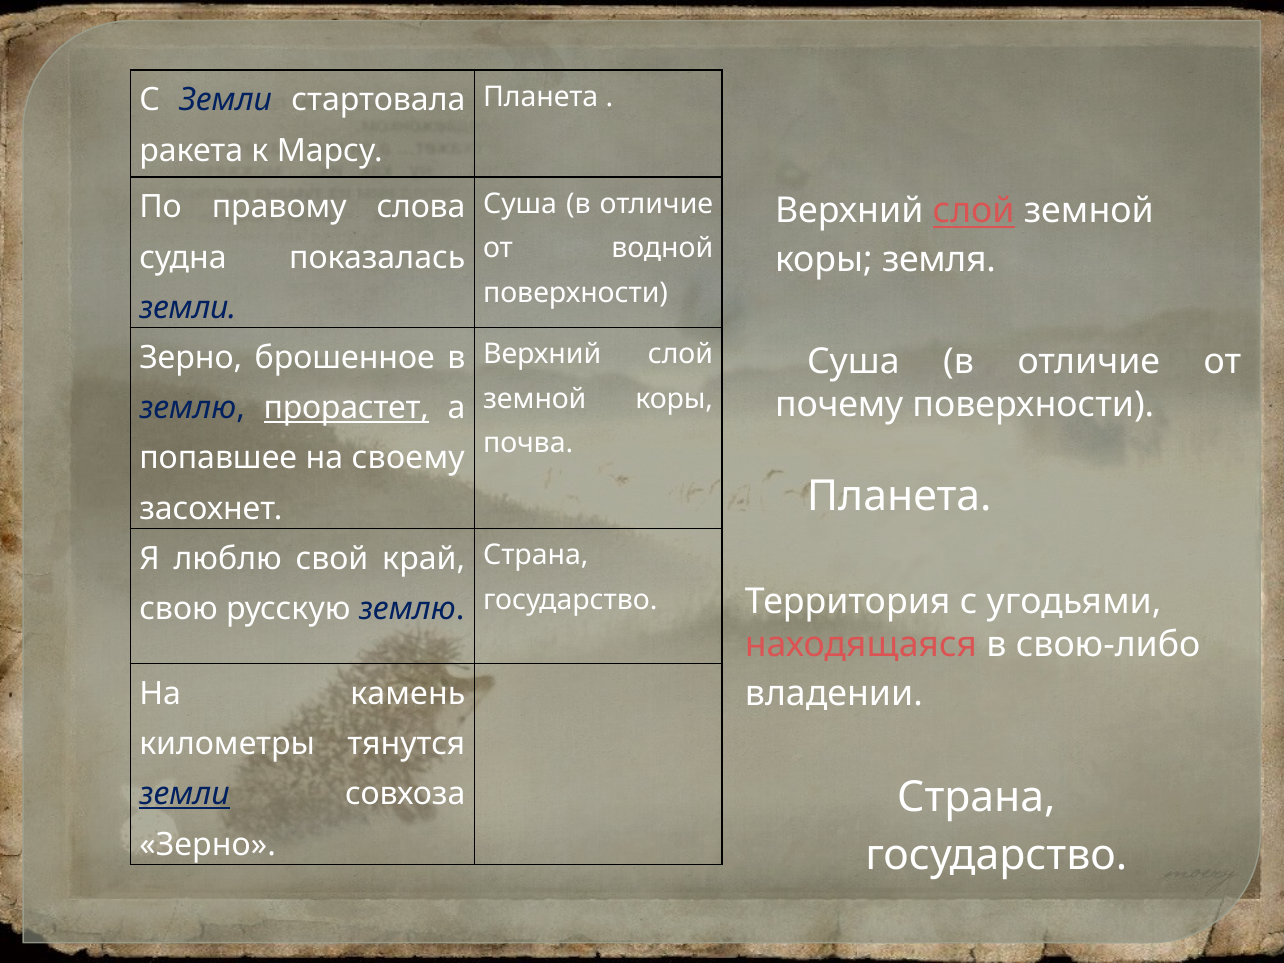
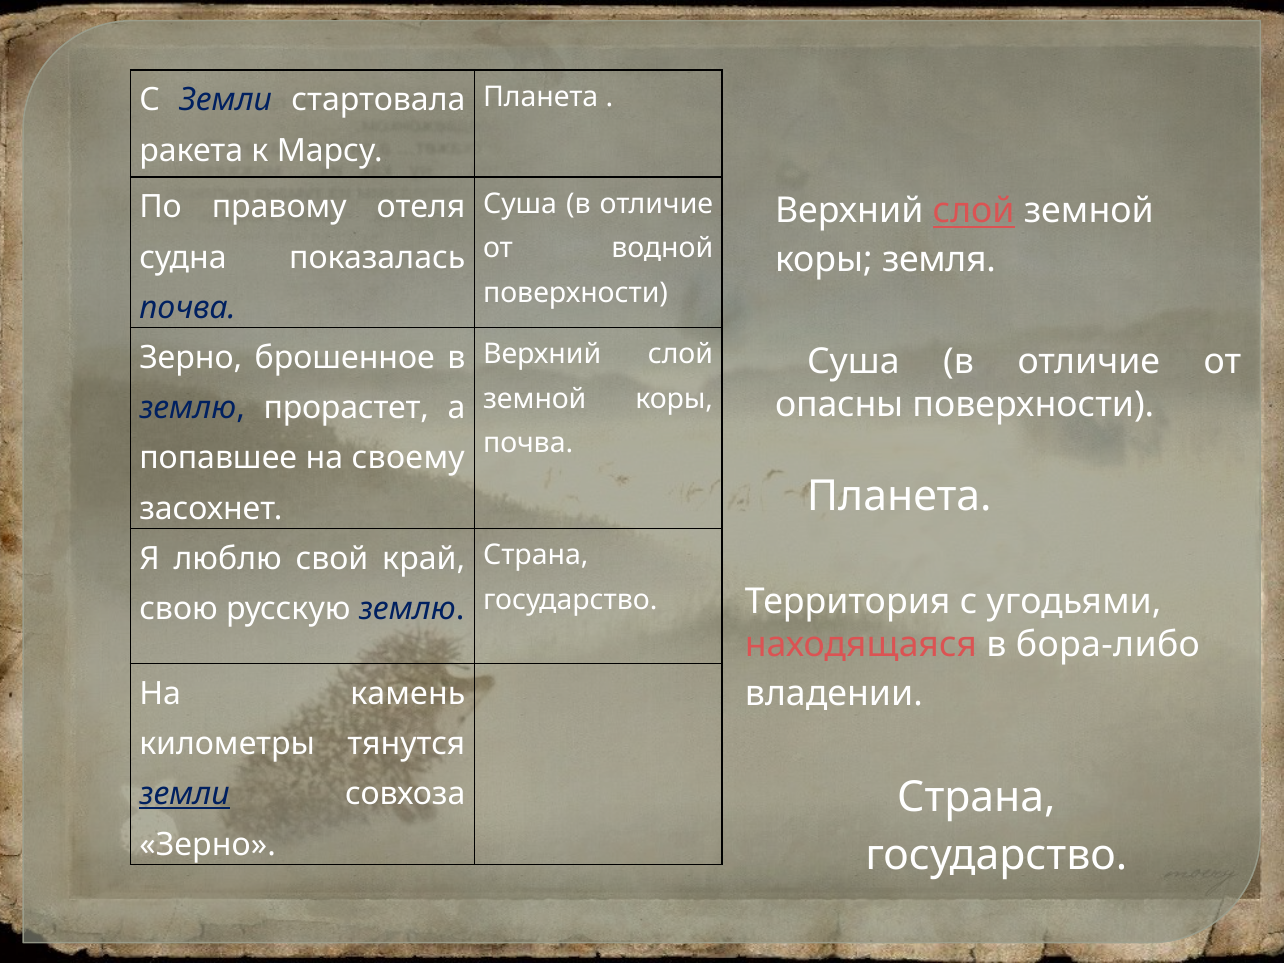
слова: слова -> отеля (421, 207)
земли: земли -> почва (188, 308)
почему: почему -> опасны (839, 405)
прорастет underline: present -> none (346, 408)
свою-либо: свою-либо -> бора-либо (1108, 645)
